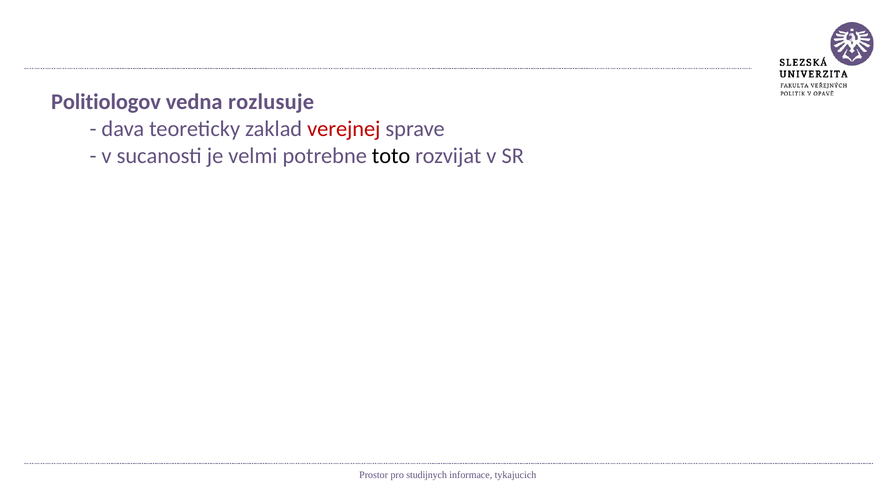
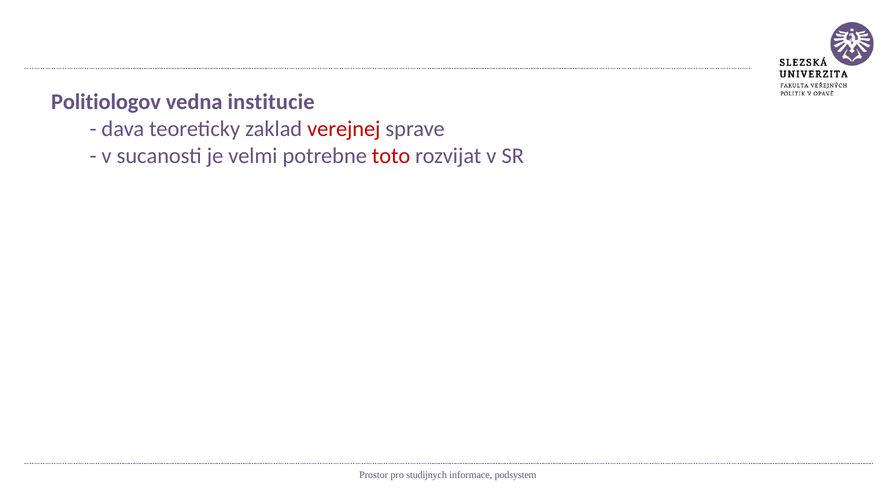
rozlusuje: rozlusuje -> institucie (271, 102)
toto colour: black -> red (391, 156)
tykajucich: tykajucich -> podsystem (516, 475)
